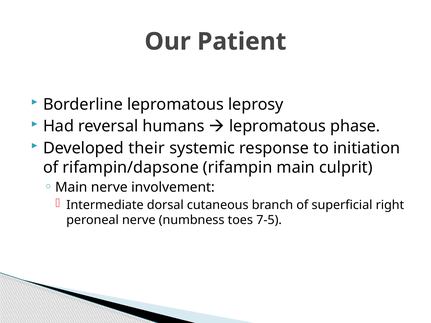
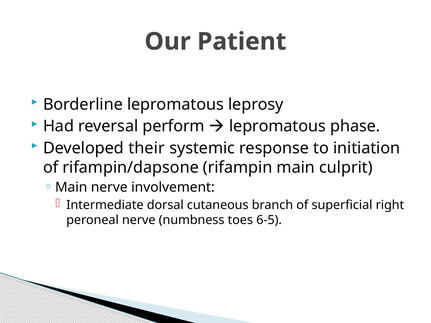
humans: humans -> perform (174, 126)
7-5: 7-5 -> 6-5 (269, 220)
